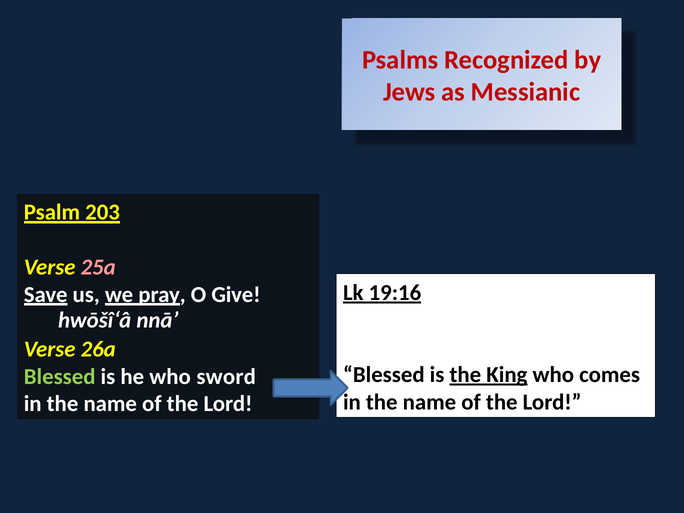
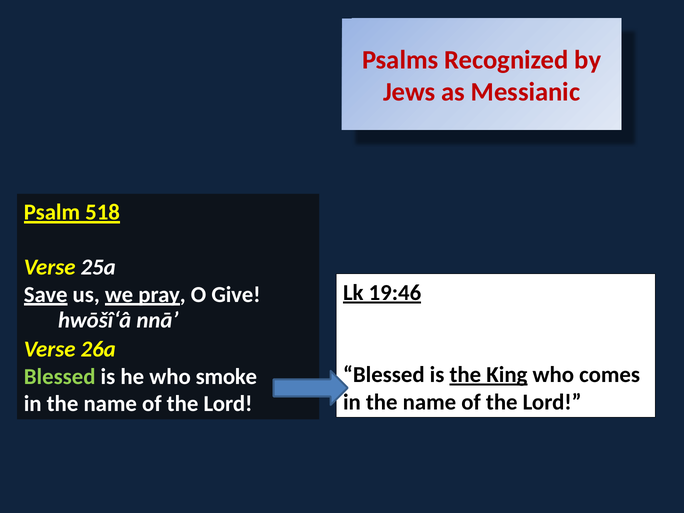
203: 203 -> 518 (103, 212)
25a colour: pink -> white (98, 267)
19:16: 19:16 -> 19:46 (395, 293)
sword: sword -> smoke (226, 377)
